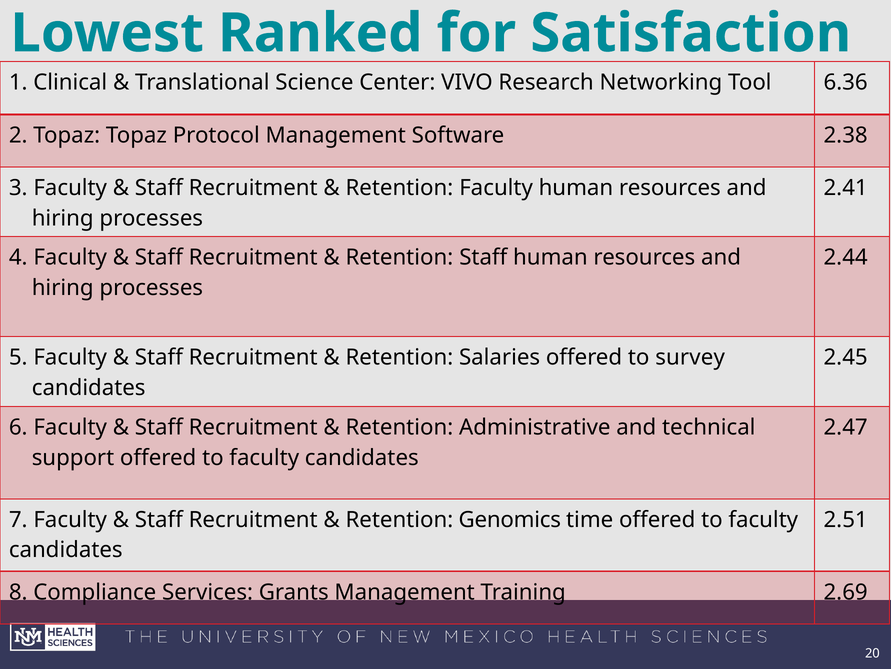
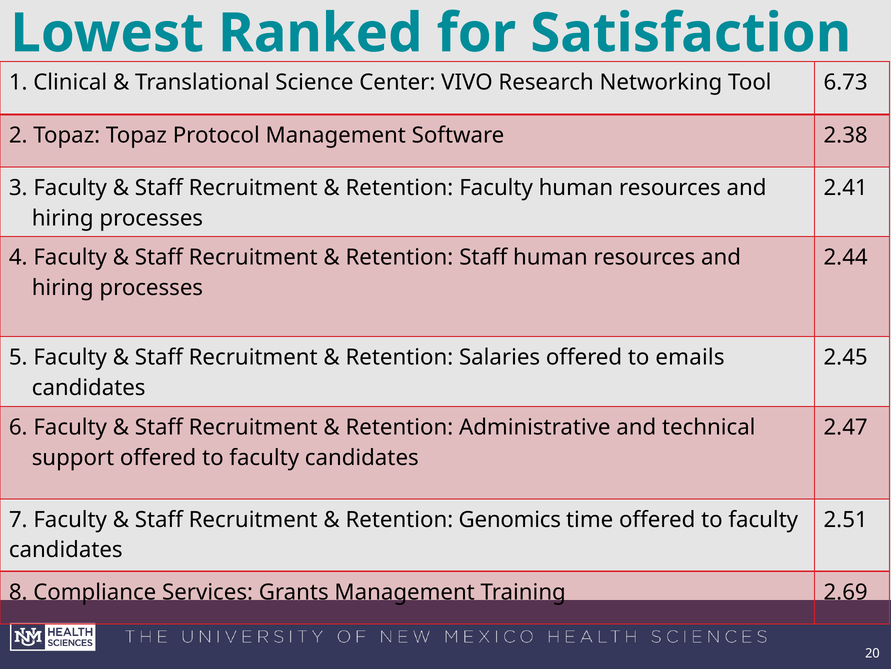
6.36: 6.36 -> 6.73 (846, 82)
survey: survey -> emails (690, 357)
